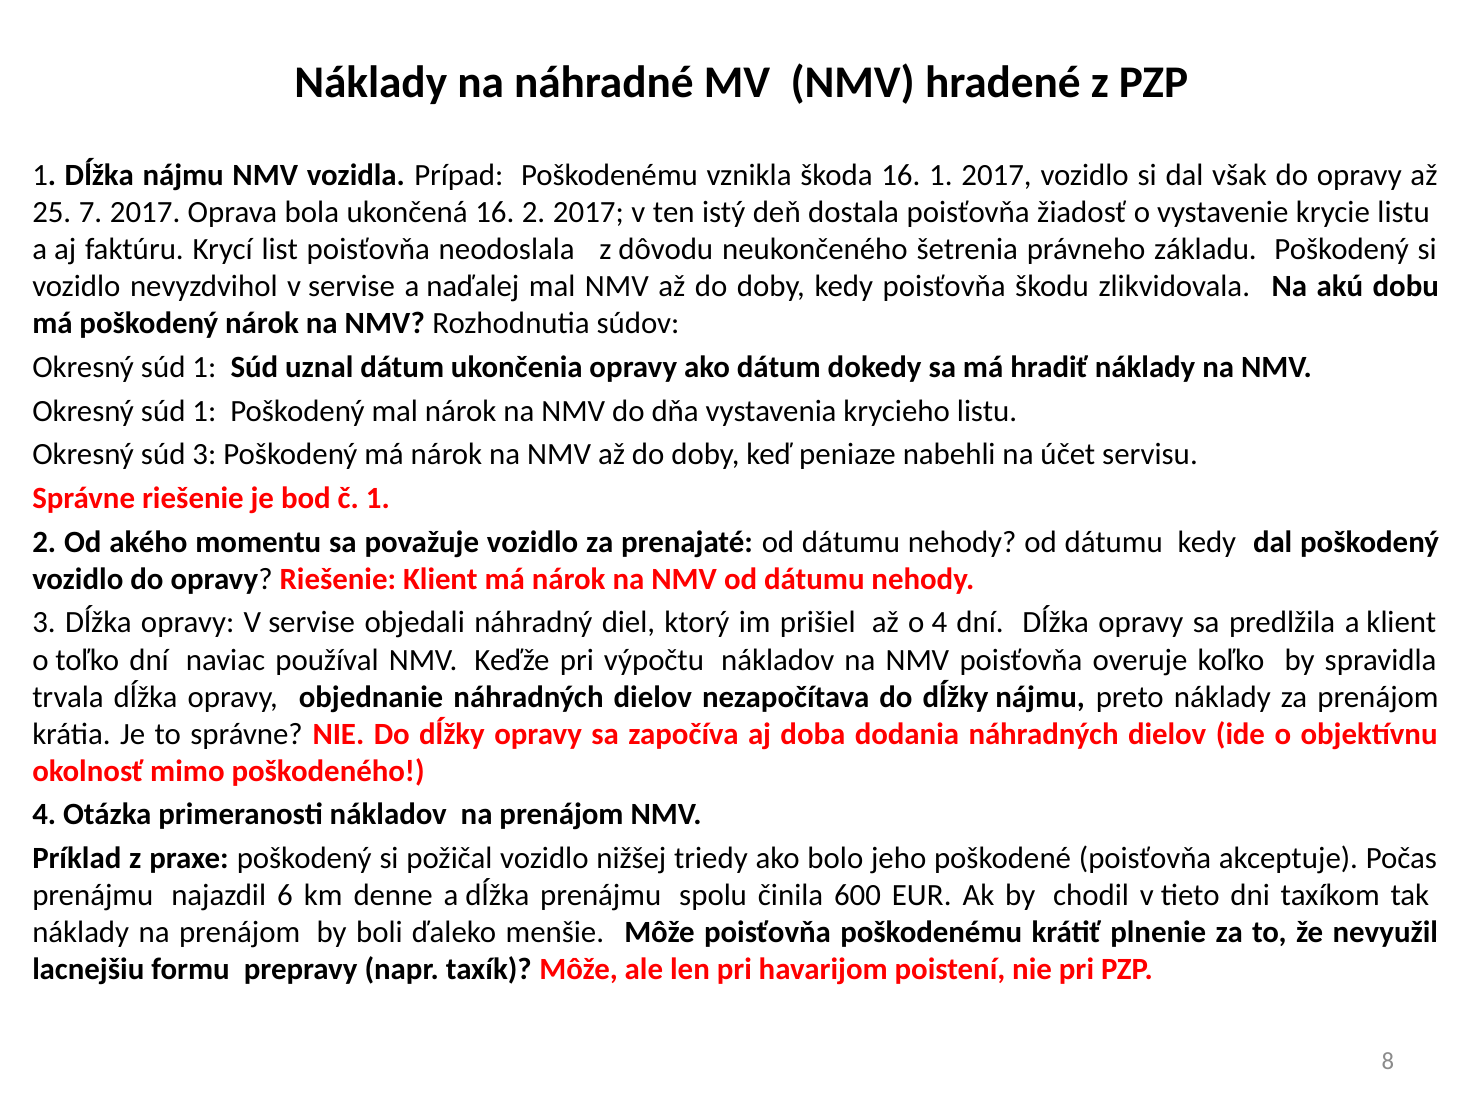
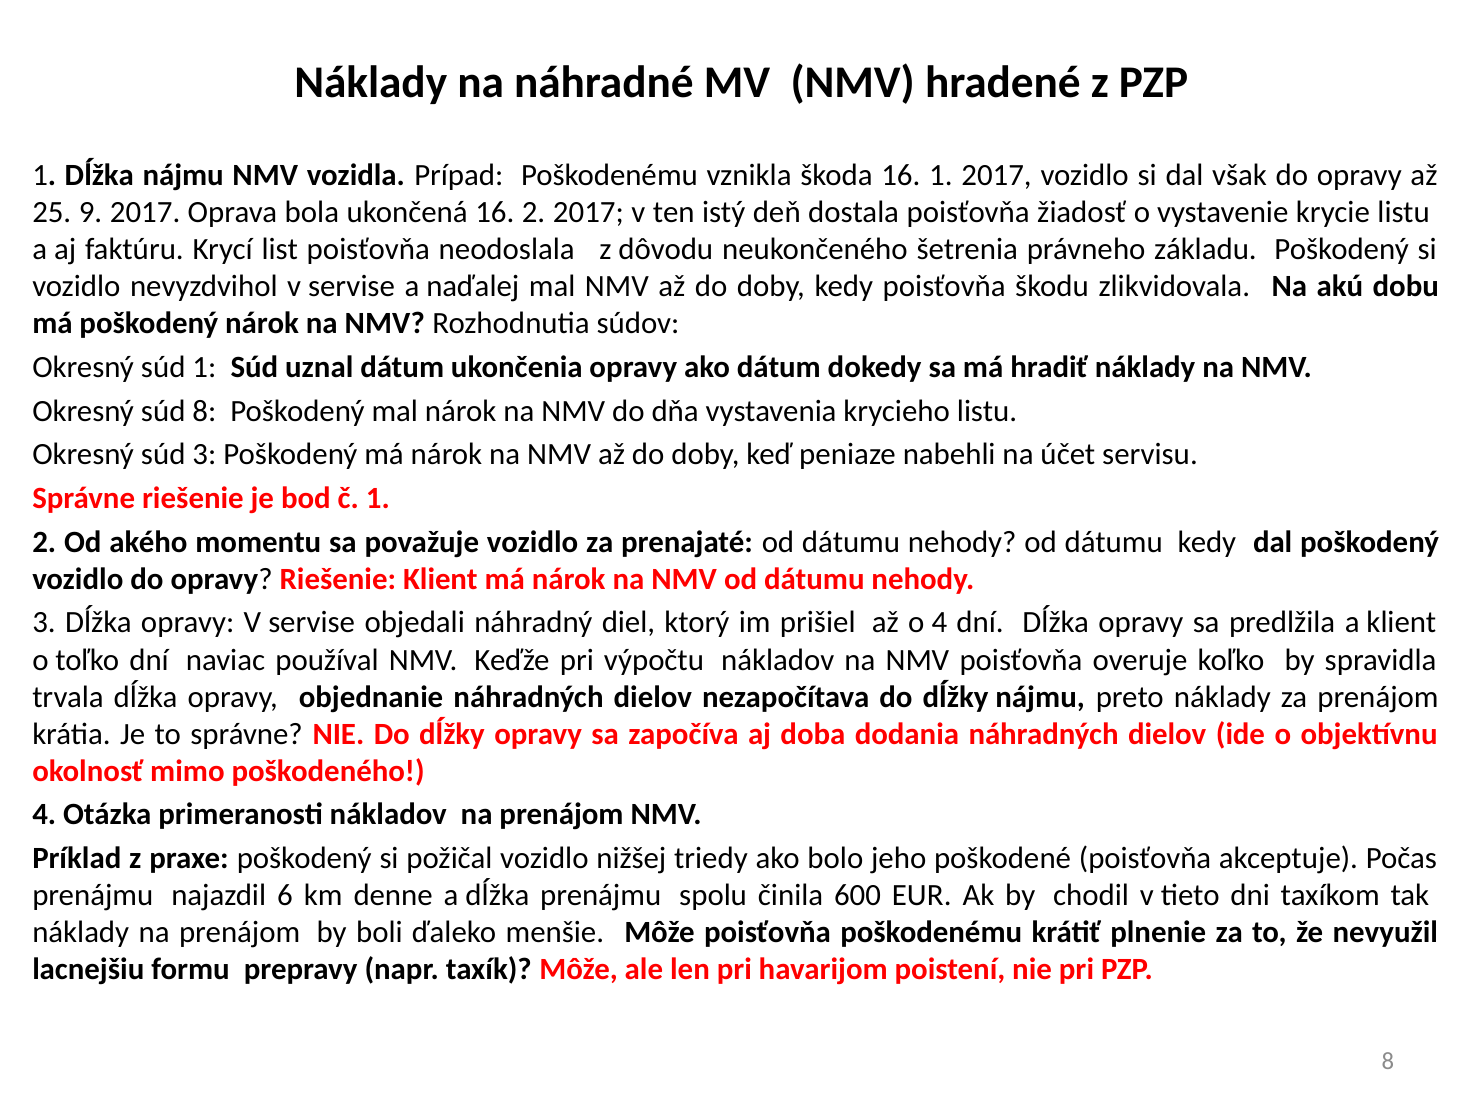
7: 7 -> 9 (91, 213)
1: 1 -> 8 (204, 411)
